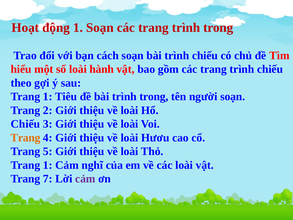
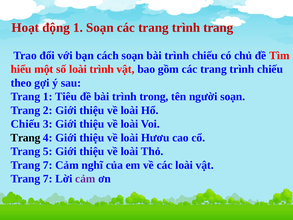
trang trình trong: trong -> trang (218, 28)
loài hành: hành -> trình (102, 69)
Trang colour: orange -> black (25, 138)
1: 1 -> 7 (48, 165)
